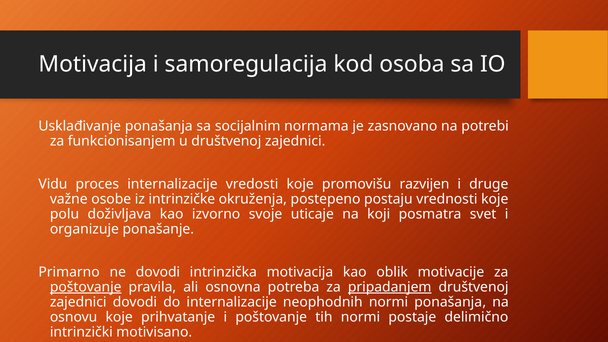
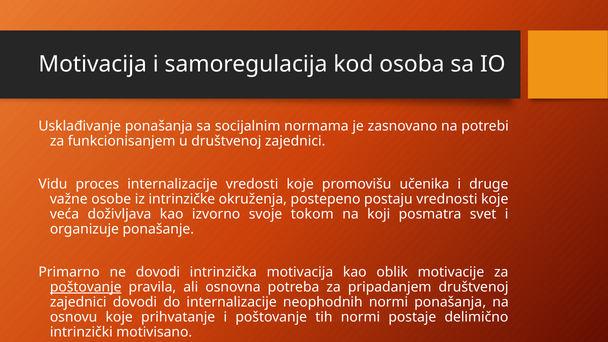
razvijen: razvijen -> učenika (424, 184)
polu: polu -> veća (65, 214)
uticaje: uticaje -> tokom (312, 214)
pripadanjem underline: present -> none (390, 287)
